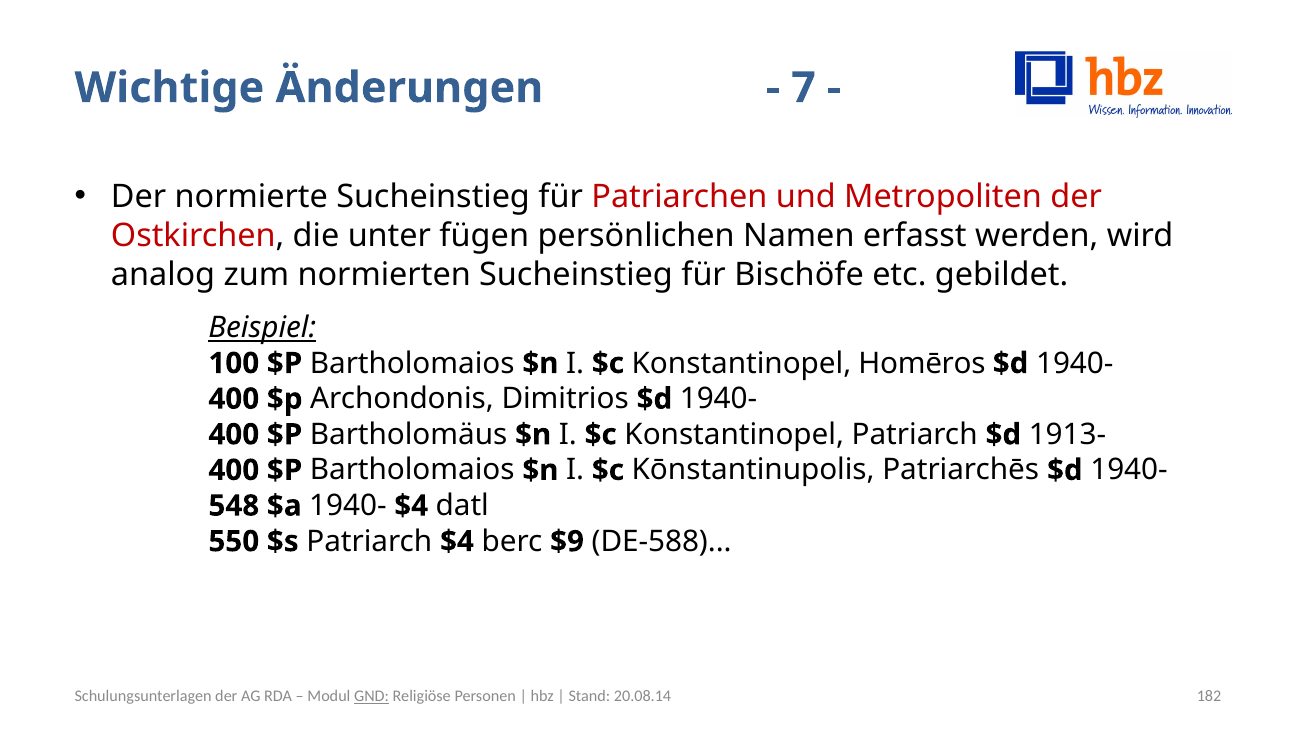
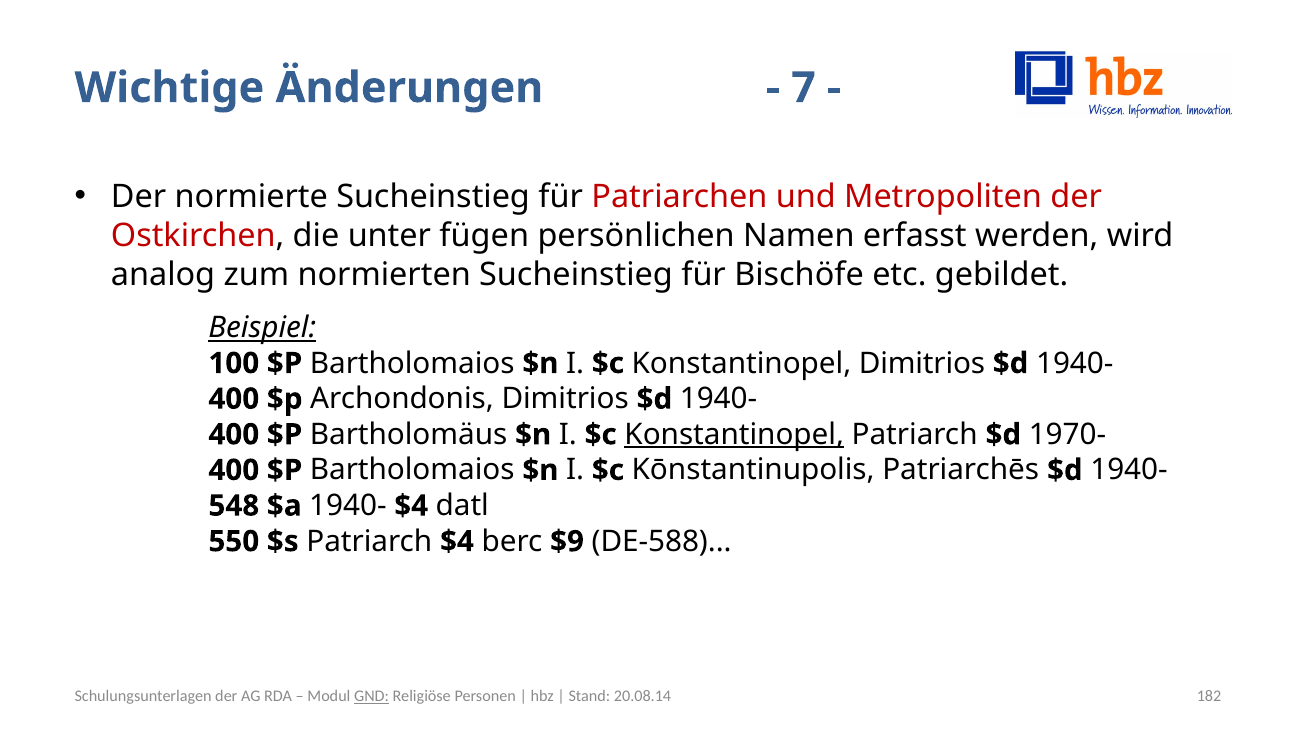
Konstantinopel Homēros: Homēros -> Dimitrios (922, 363)
Konstantinopel underline: none -> present (734, 435)
1913-: 1913- -> 1970- (1067, 435)
